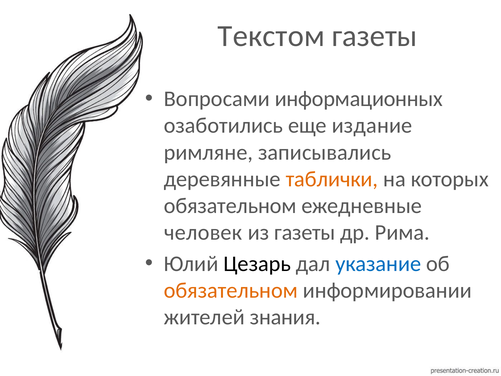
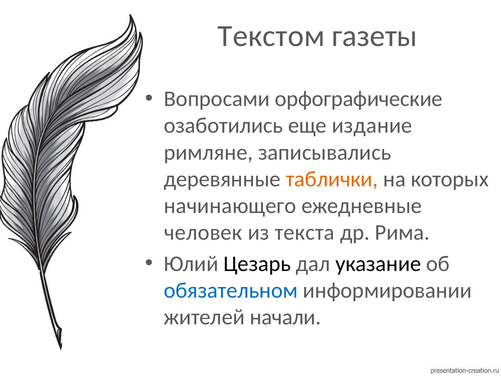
информационных: информационных -> орфографические (359, 99)
обязательном: обязательном -> начинающего (230, 206)
из газеты: газеты -> текста (305, 232)
указание colour: blue -> black (378, 264)
обязательном colour: orange -> blue (231, 290)
знания: знания -> начали (285, 317)
